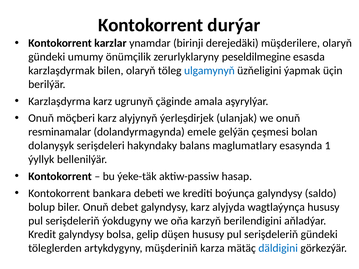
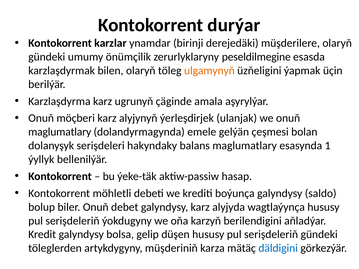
ulgamynyň colour: blue -> orange (209, 71)
resminamalar: resminamalar -> maglumatlary (60, 132)
bankara: bankara -> möhletli (112, 193)
